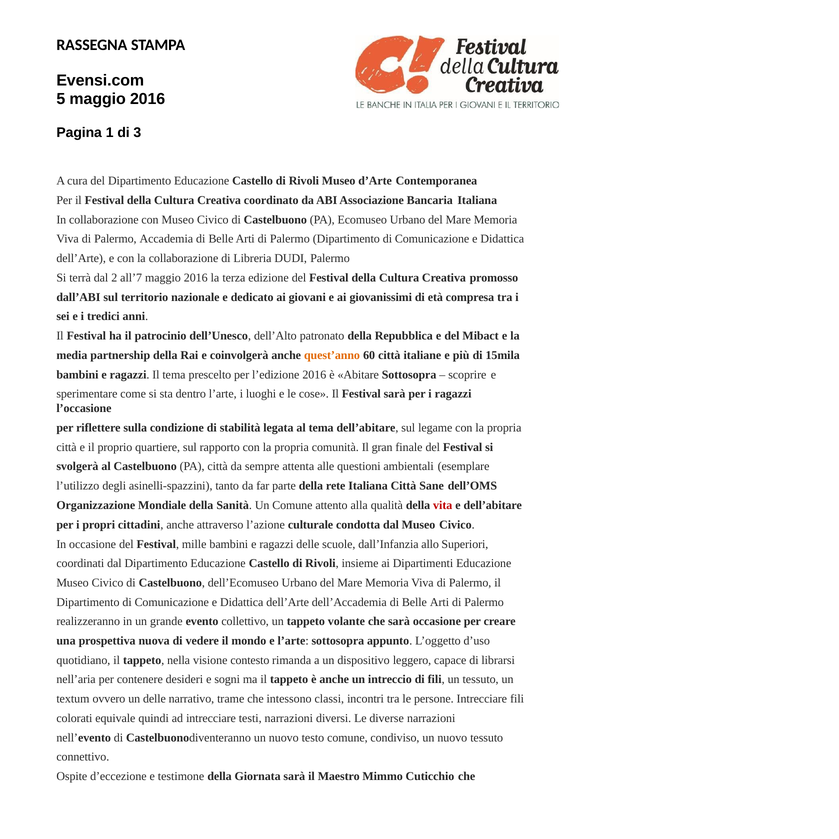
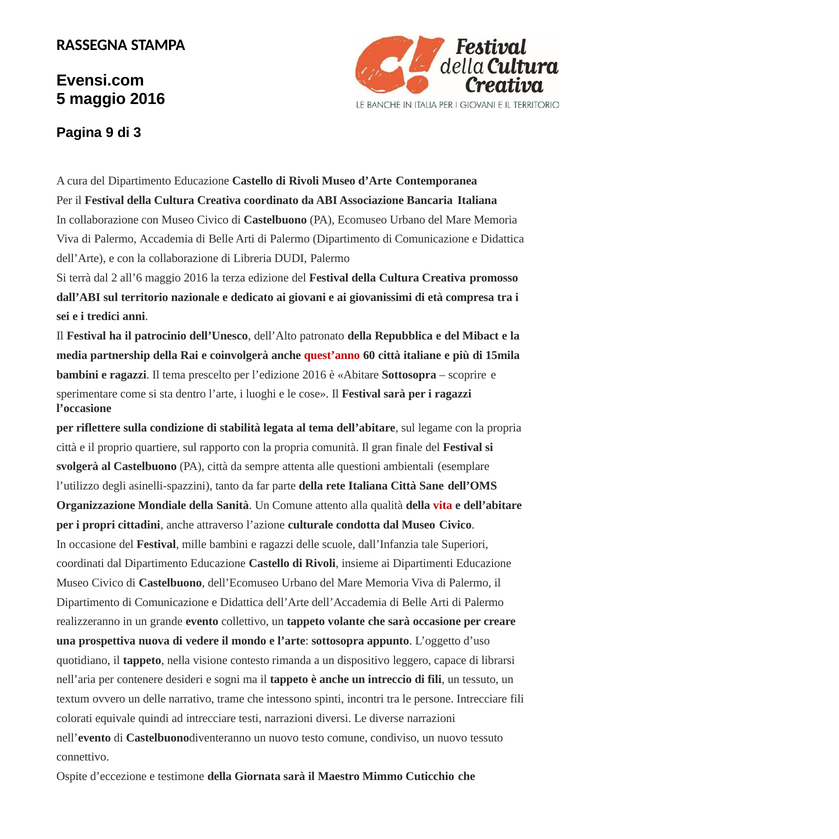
1: 1 -> 9 (110, 132)
all’7: all’7 -> all’6 (131, 278)
quest’anno colour: orange -> red (332, 355)
allo: allo -> tale (430, 544)
classi: classi -> spinti (329, 699)
